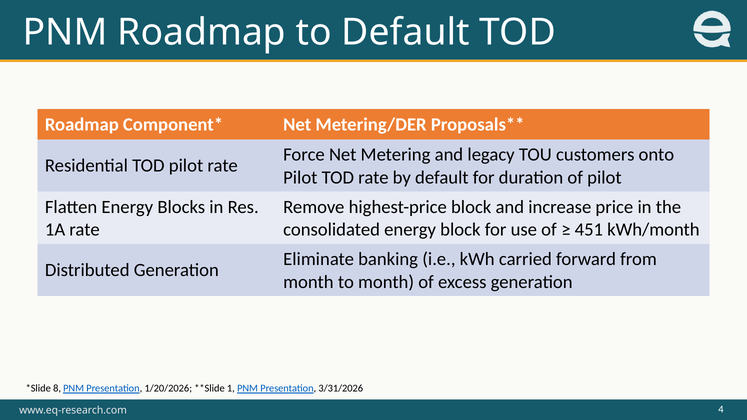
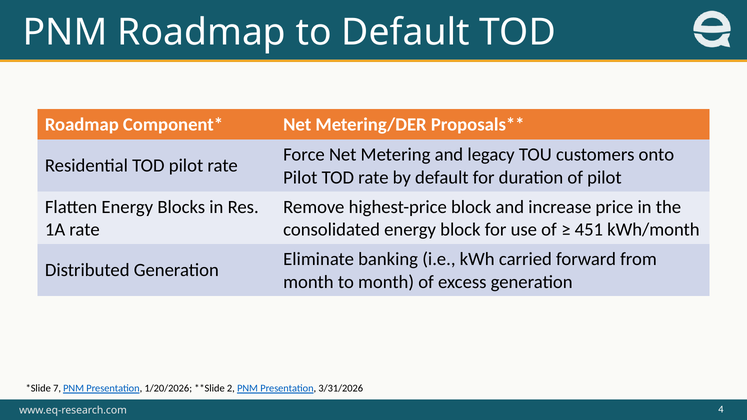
8: 8 -> 7 (57, 389)
1: 1 -> 2 (231, 389)
